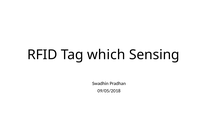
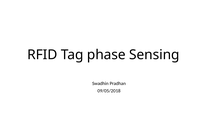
which: which -> phase (106, 54)
